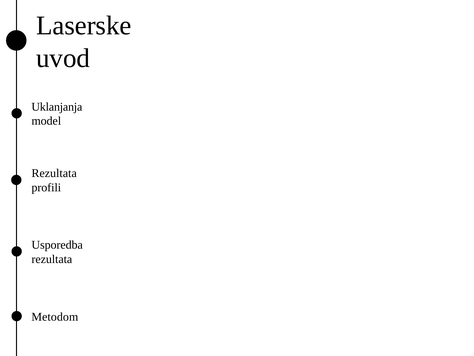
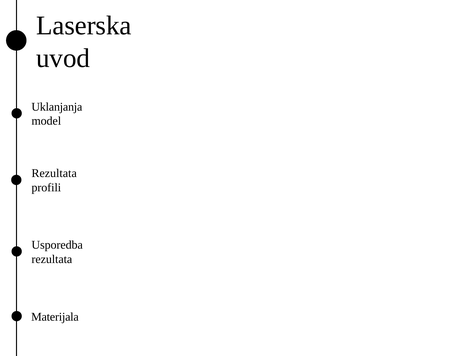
Laserske: Laserske -> Laserska (84, 26)
Metodom: Metodom -> Materijala (55, 316)
